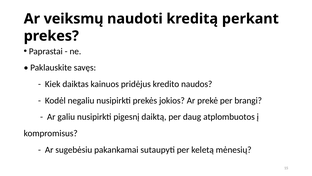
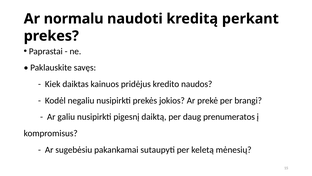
veiksmų: veiksmų -> normalu (74, 19)
atplombuotos: atplombuotos -> prenumeratos (229, 117)
